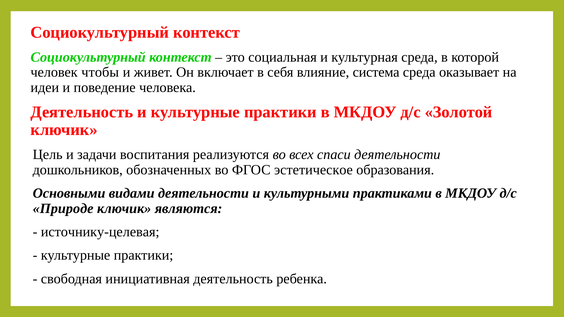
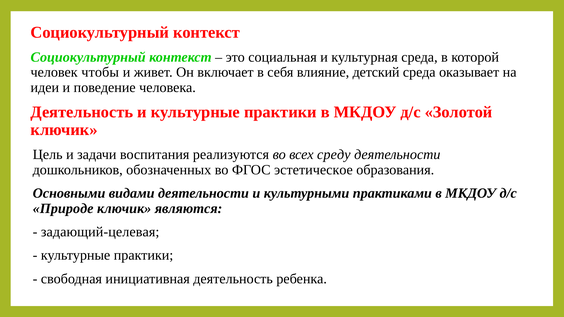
система: система -> детский (376, 72)
спаси: спаси -> среду (334, 155)
источнику-целевая: источнику-целевая -> задающий-целевая (100, 232)
